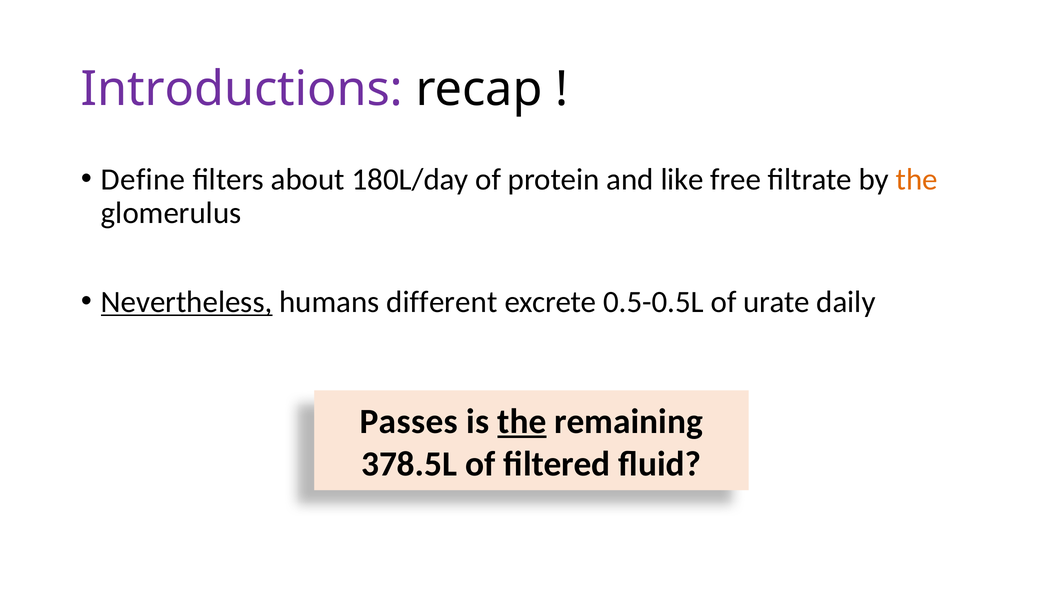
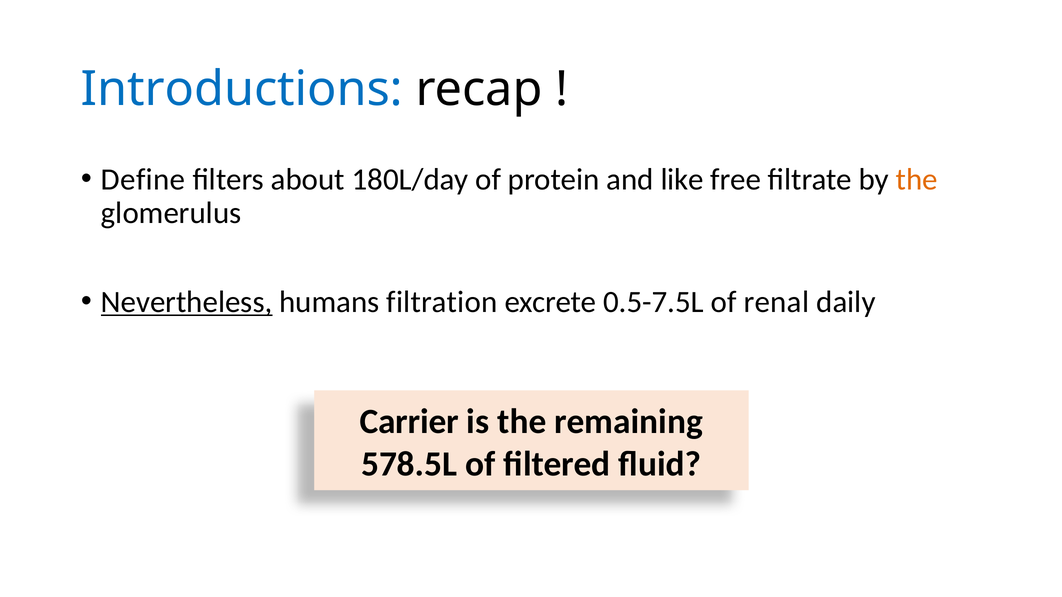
Introductions colour: purple -> blue (242, 89)
different: different -> filtration (442, 302)
0.5-0.5L: 0.5-0.5L -> 0.5-7.5L (654, 302)
urate: urate -> renal (776, 302)
Passes: Passes -> Carrier (409, 422)
the underline: present -> none (522, 422)
378.5L: 378.5L -> 578.5L (409, 464)
